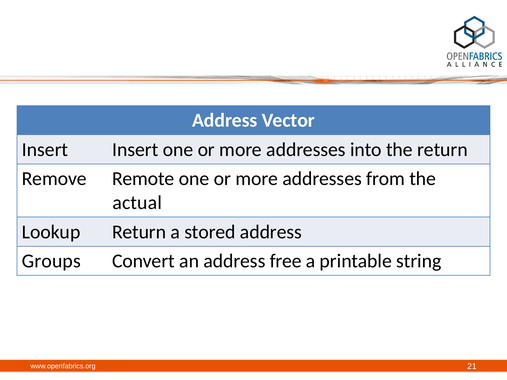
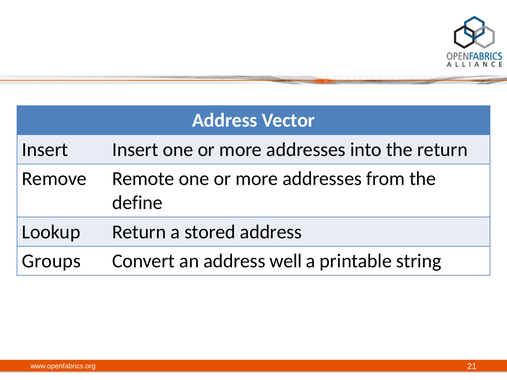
actual: actual -> define (137, 203)
free: free -> well (286, 261)
